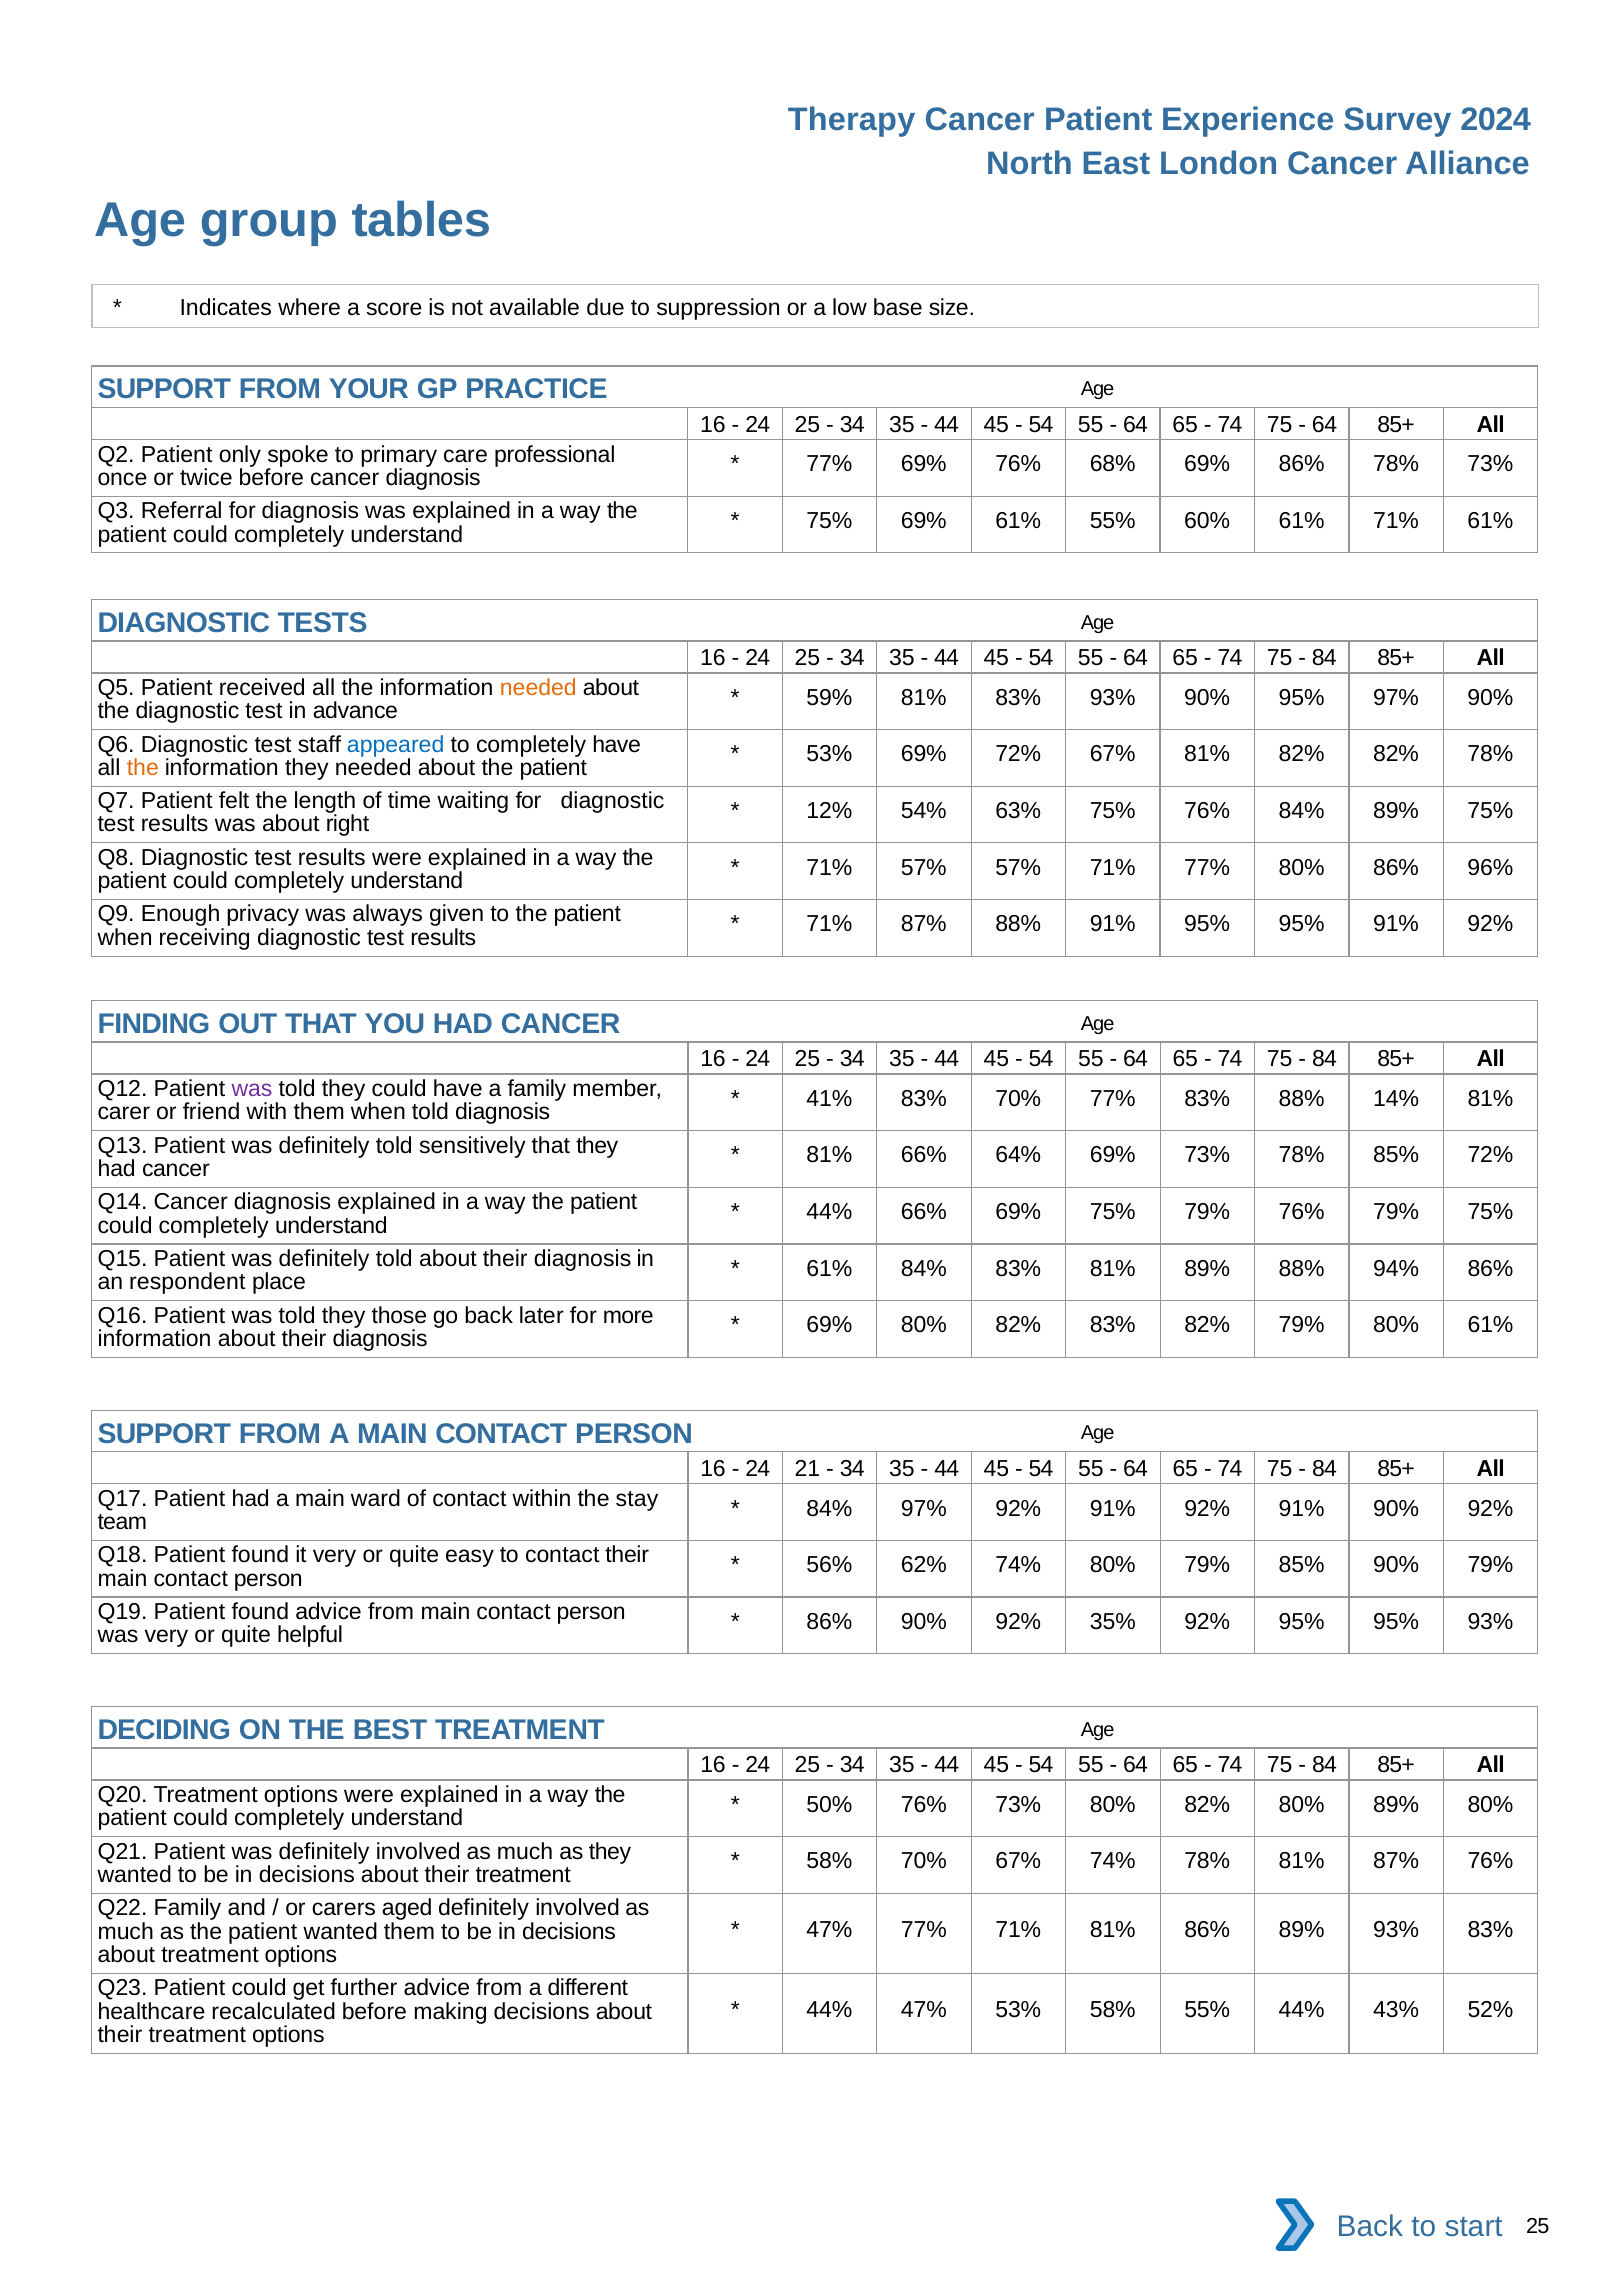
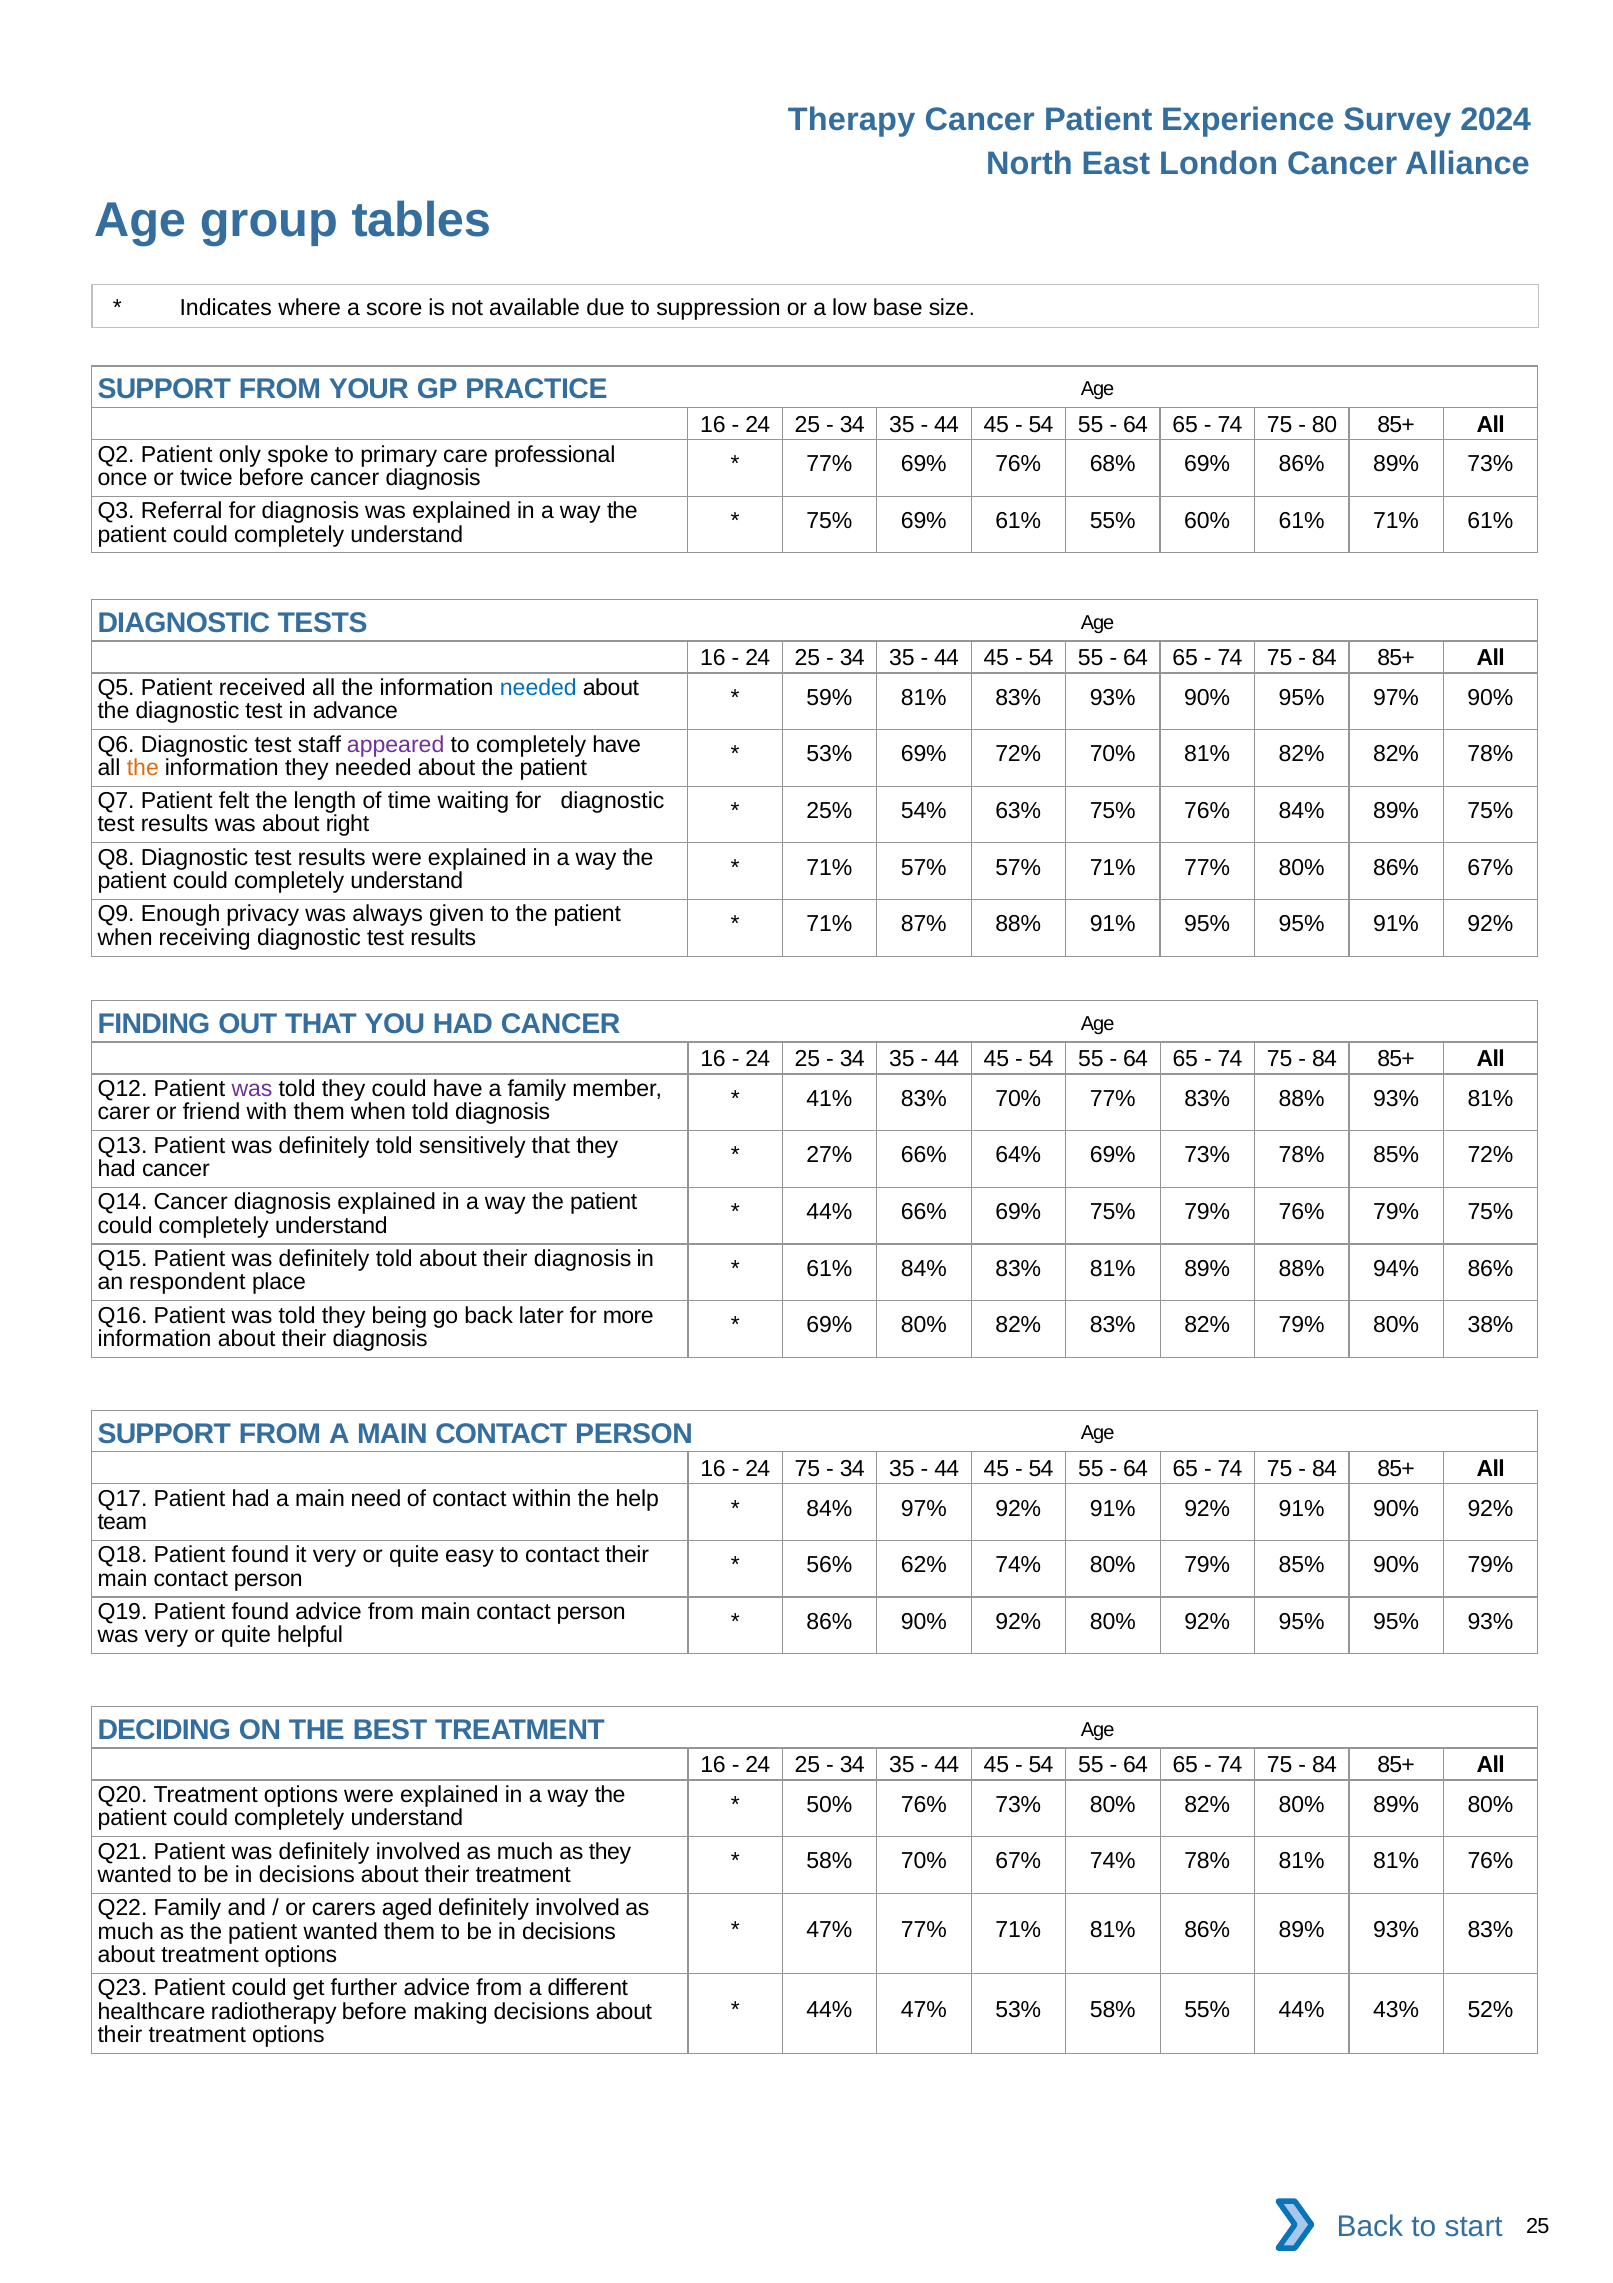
64: 64 -> 80 (1325, 424)
69% 86% 78%: 78% -> 89% (1396, 464)
needed colour: orange -> blue (538, 688)
appeared colour: blue -> purple (396, 744)
72% 67%: 67% -> 70% (1113, 754)
12%: 12% -> 25% (829, 811)
86% 96%: 96% -> 67% (1490, 867)
88% 14%: 14% -> 93% (1396, 1099)
81%: 81% -> 27% (829, 1155)
those: those -> being (399, 1315)
80% 61%: 61% -> 38% (1491, 1325)
24 21: 21 -> 75 (808, 1468)
ward: ward -> need (376, 1498)
stay: stay -> help (637, 1498)
92% 35%: 35% -> 80% (1113, 1621)
81% 87%: 87% -> 81% (1396, 1861)
recalculated: recalculated -> radiotherapy (274, 2011)
